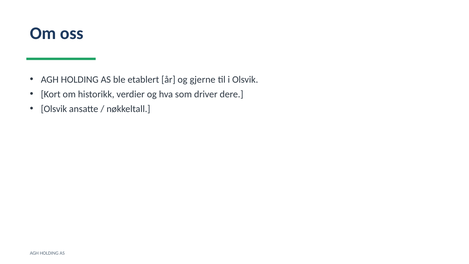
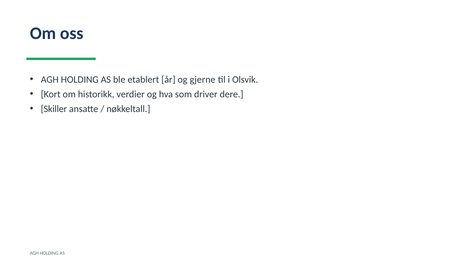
Olsvik: Olsvik -> Skiller (54, 109)
